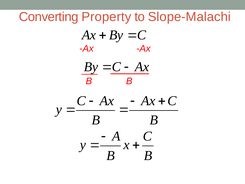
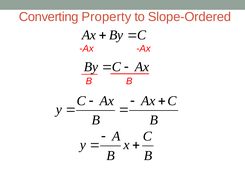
Slope-Malachi: Slope-Malachi -> Slope-Ordered (189, 17)
